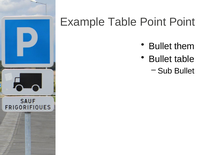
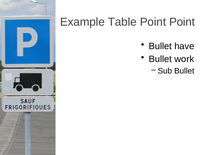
them: them -> have (184, 46)
Bullet table: table -> work (184, 59)
